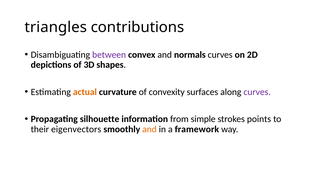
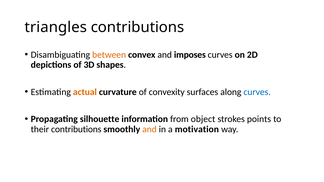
between colour: purple -> orange (109, 55)
normals: normals -> imposes (190, 55)
curves colour: purple -> blue (257, 92)
simple: simple -> object (203, 119)
their eigenvectors: eigenvectors -> contributions (76, 129)
framework: framework -> motivation (197, 129)
